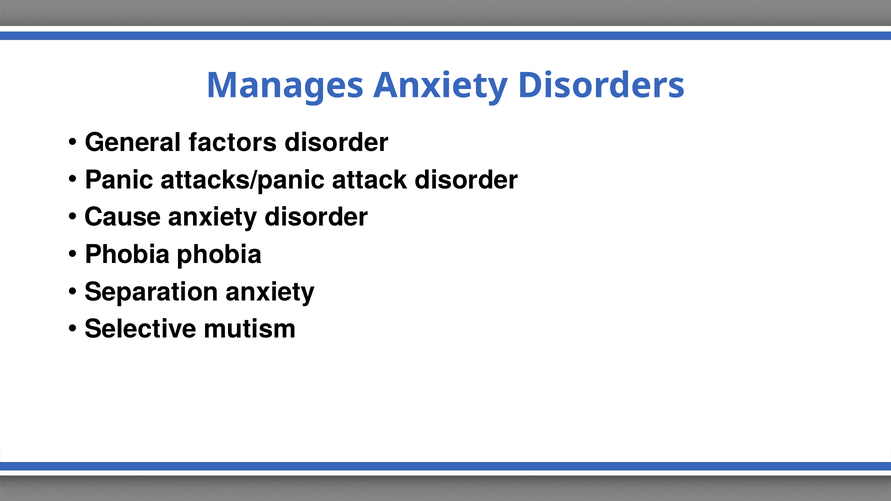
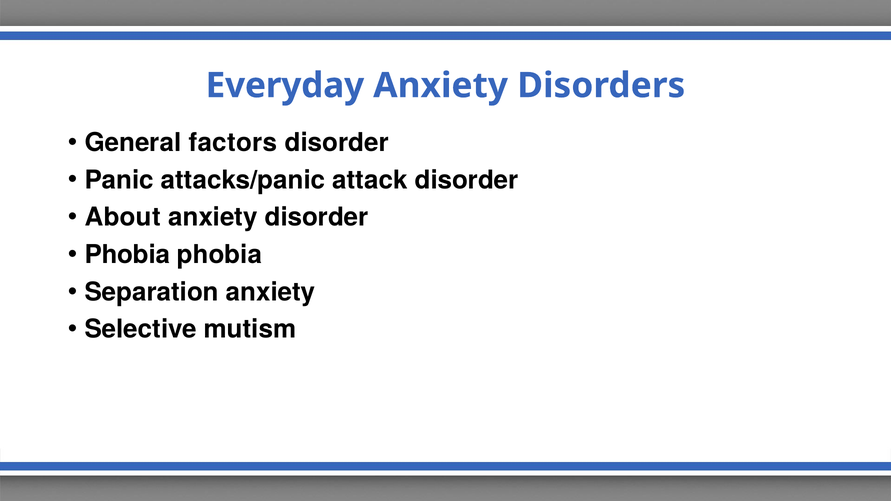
Manages: Manages -> Everyday (285, 86)
Cause: Cause -> About (123, 217)
